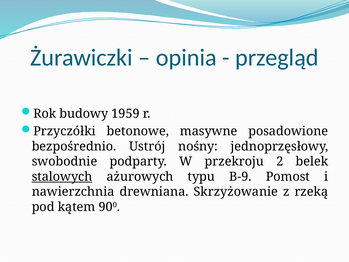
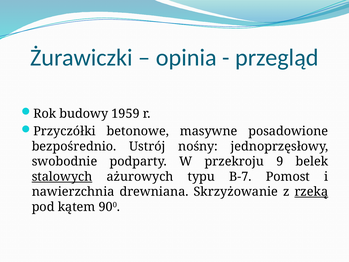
2: 2 -> 9 (280, 161)
B-9: B-9 -> B-7 (240, 177)
rzeką underline: none -> present (311, 192)
